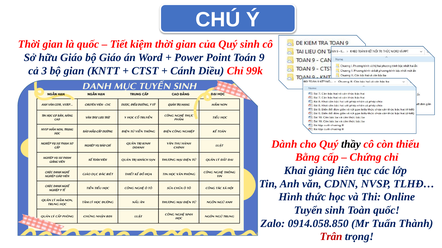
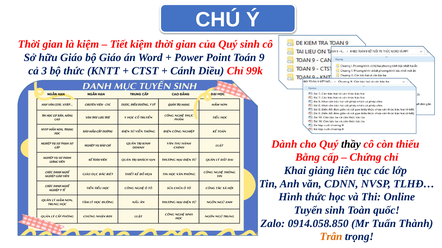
là quốc: quốc -> kiệm (88, 44)
bộ gian: gian -> thức (74, 71)
Trân colour: red -> orange (331, 237)
